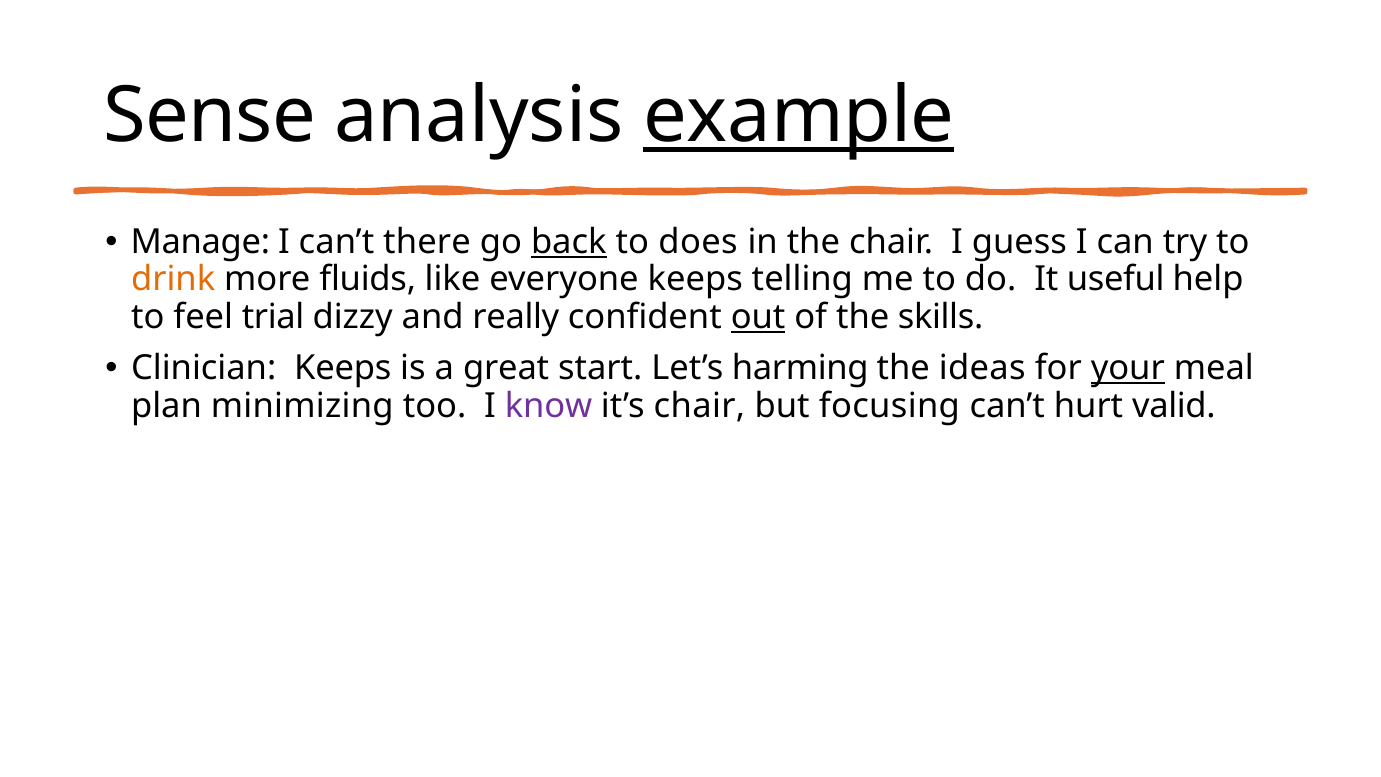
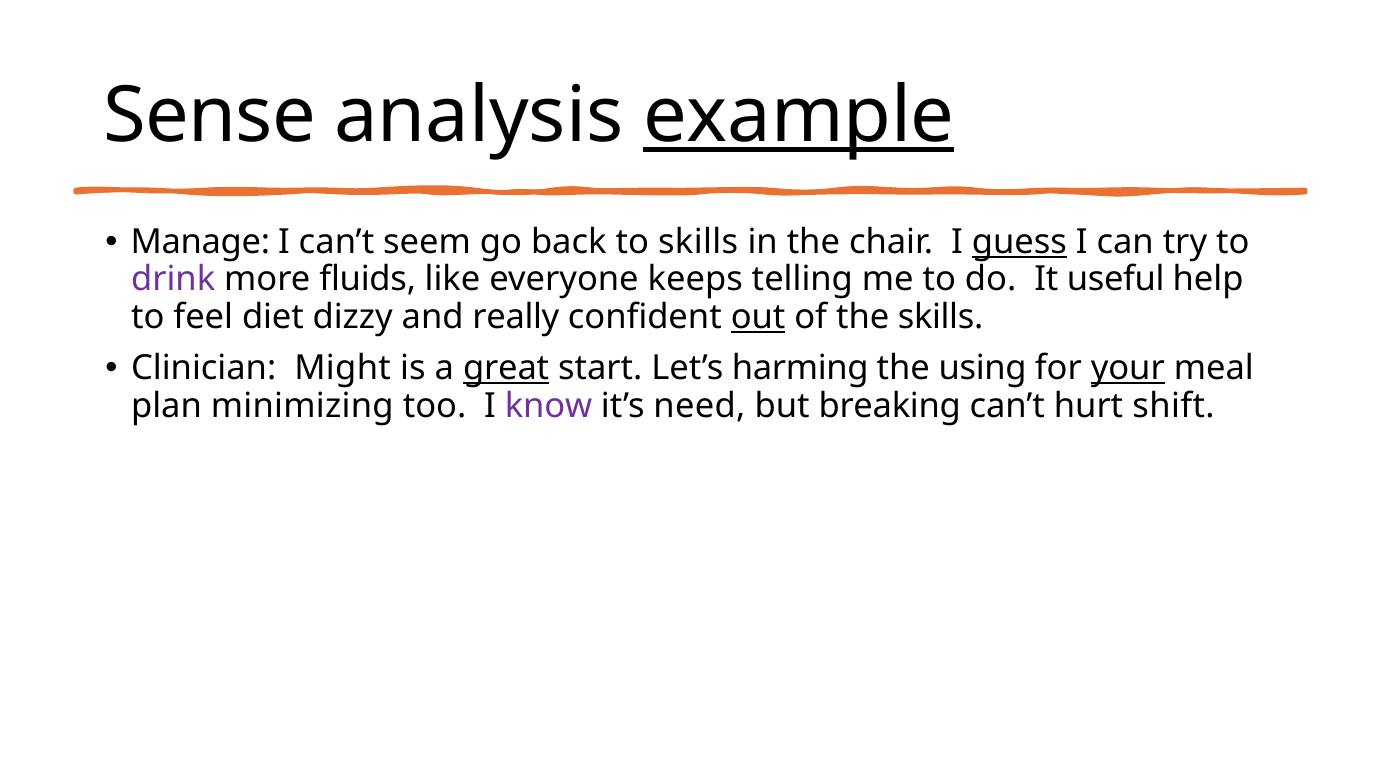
there: there -> seem (427, 242)
back underline: present -> none (569, 242)
to does: does -> skills (698, 242)
guess underline: none -> present (1019, 242)
drink colour: orange -> purple (173, 279)
trial: trial -> diet (273, 317)
Clinician Keeps: Keeps -> Might (343, 368)
great underline: none -> present (506, 368)
ideas: ideas -> using (983, 368)
it’s chair: chair -> need (699, 406)
focusing: focusing -> breaking (890, 406)
valid: valid -> shift (1174, 406)
